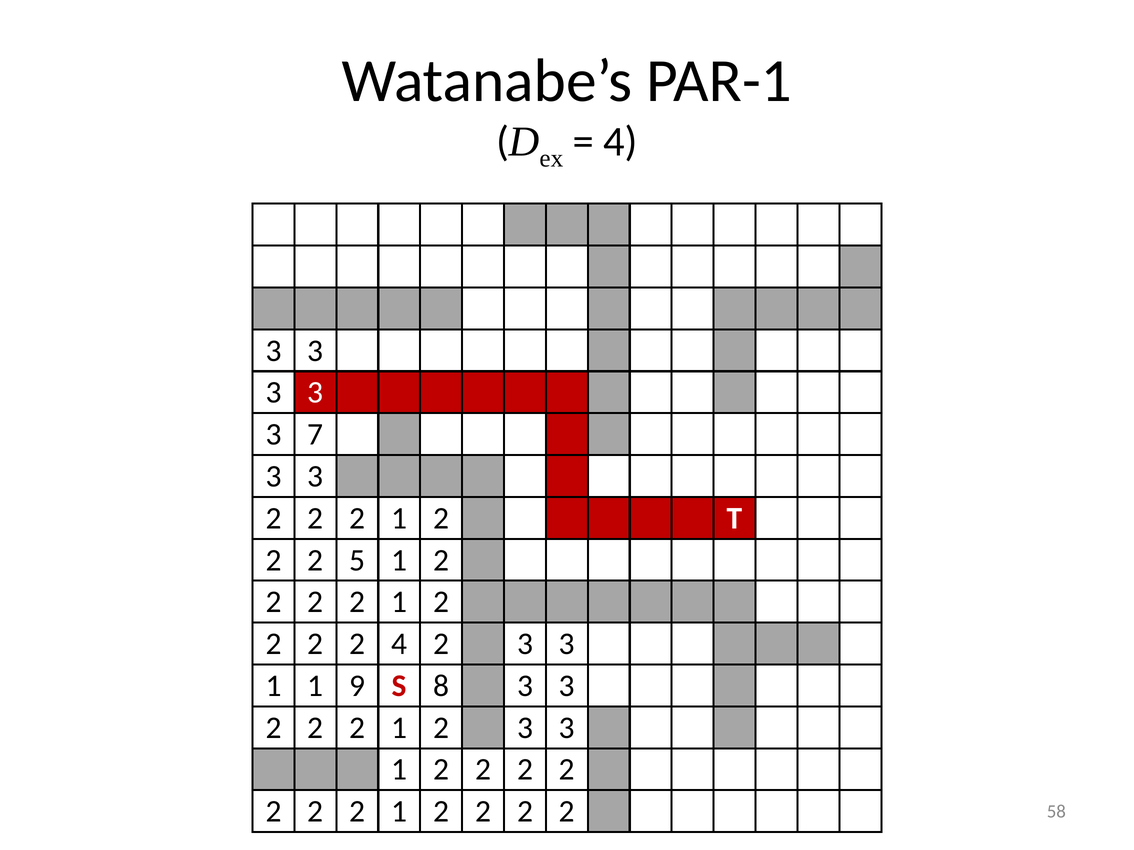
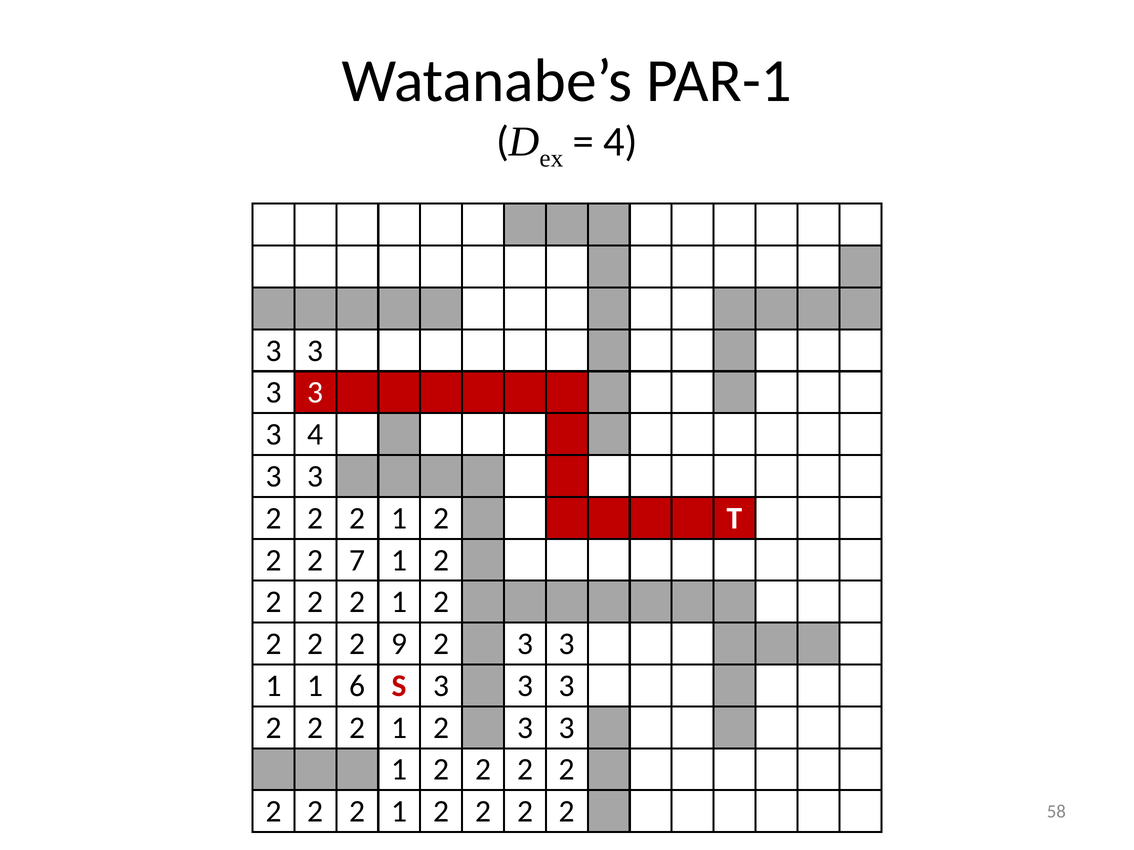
3 7: 7 -> 4 (315, 435)
5: 5 -> 7 (357, 560)
2 4: 4 -> 9 (399, 644)
9: 9 -> 6 (357, 686)
S 8: 8 -> 3 (441, 686)
